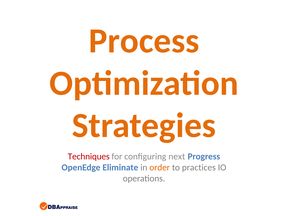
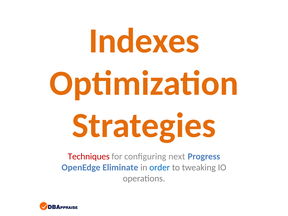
Process: Process -> Indexes (144, 41)
order colour: orange -> blue (160, 167)
practices: practices -> tweaking (199, 167)
